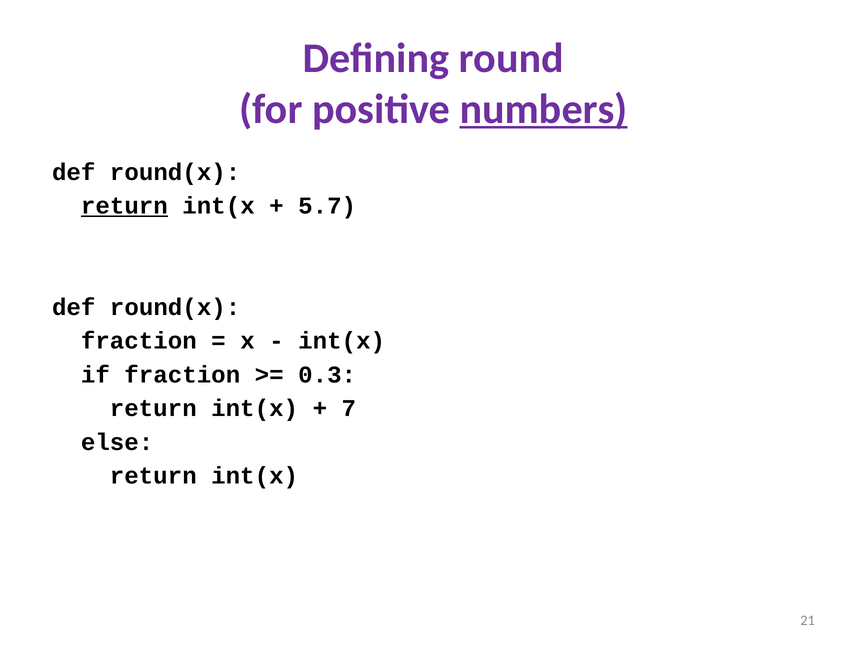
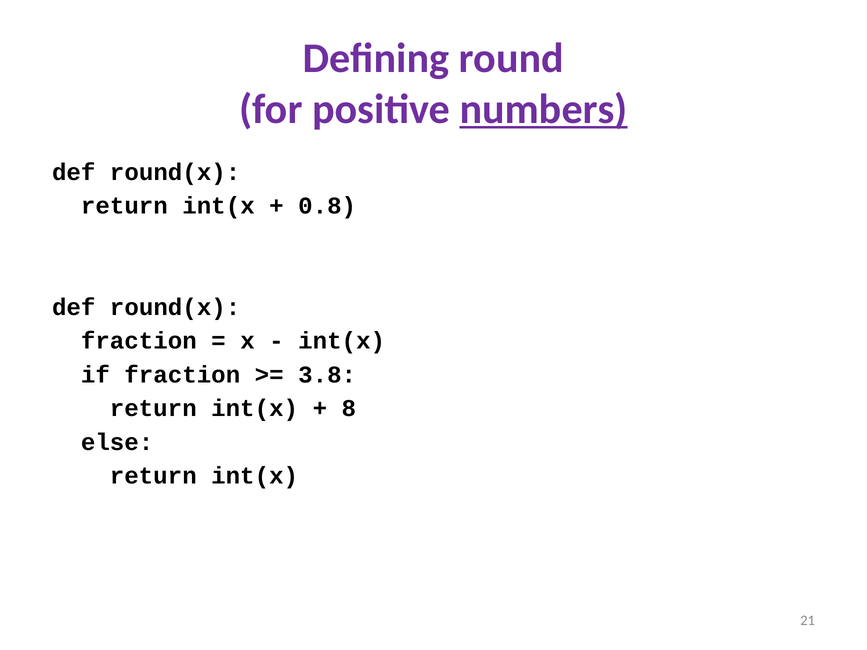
return underline: present -> none (124, 206)
5.7: 5.7 -> 0.8 (327, 206)
0.3: 0.3 -> 3.8 (327, 375)
7: 7 -> 8 (349, 409)
